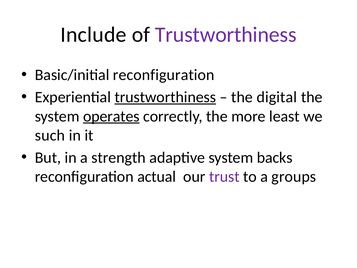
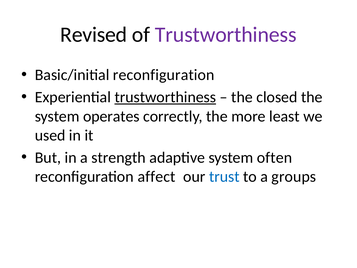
Include: Include -> Revised (94, 35)
digital: digital -> closed (277, 97)
operates underline: present -> none (111, 116)
such: such -> used (50, 135)
backs: backs -> often (275, 157)
actual: actual -> affect (157, 176)
trust colour: purple -> blue (224, 176)
